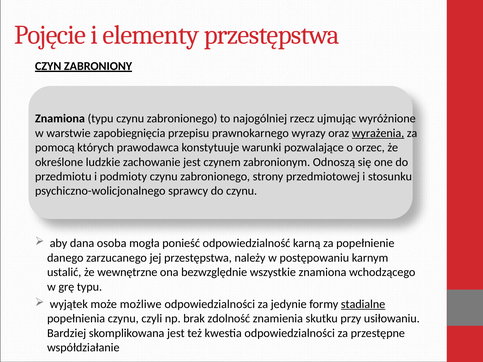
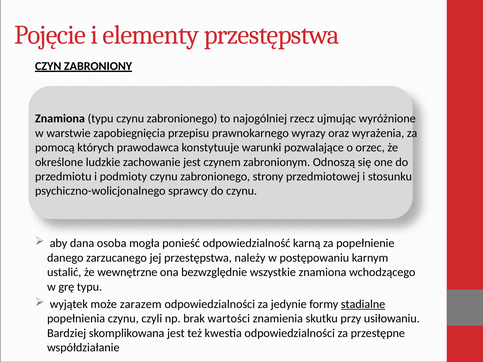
wyrażenia underline: present -> none (378, 133)
możliwe: możliwe -> zarazem (141, 304)
zdolność: zdolność -> wartości (229, 319)
